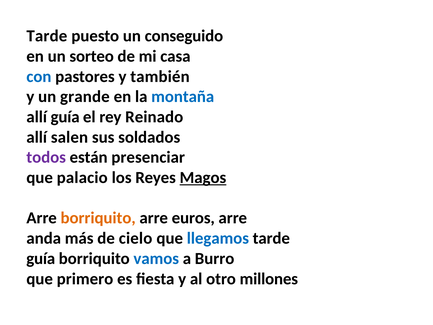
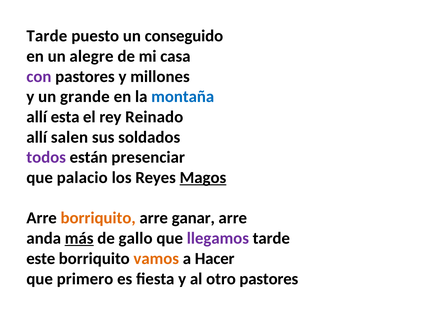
sorteo: sorteo -> alegre (92, 56)
con colour: blue -> purple (39, 76)
también: también -> millones (160, 76)
allí guía: guía -> esta (65, 117)
euros: euros -> ganar (193, 218)
más underline: none -> present (79, 238)
cielo: cielo -> gallo (136, 238)
llegamos colour: blue -> purple (218, 238)
guía: guía -> este (41, 258)
vamos colour: blue -> orange (156, 258)
Burro: Burro -> Hacer (215, 258)
otro millones: millones -> pastores (269, 279)
